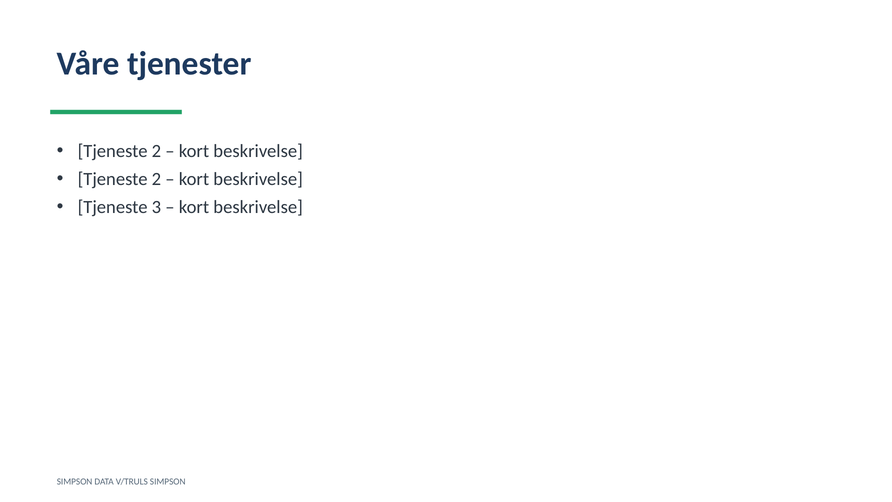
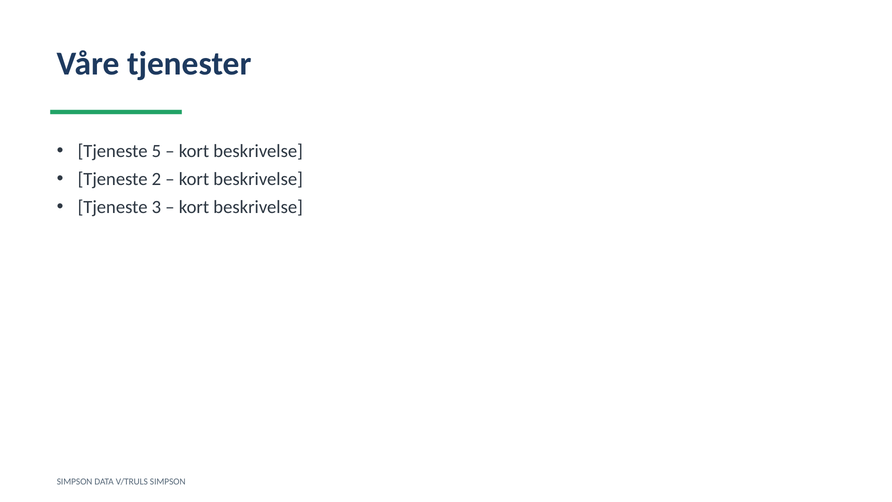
2: 2 -> 5 (156, 151)
